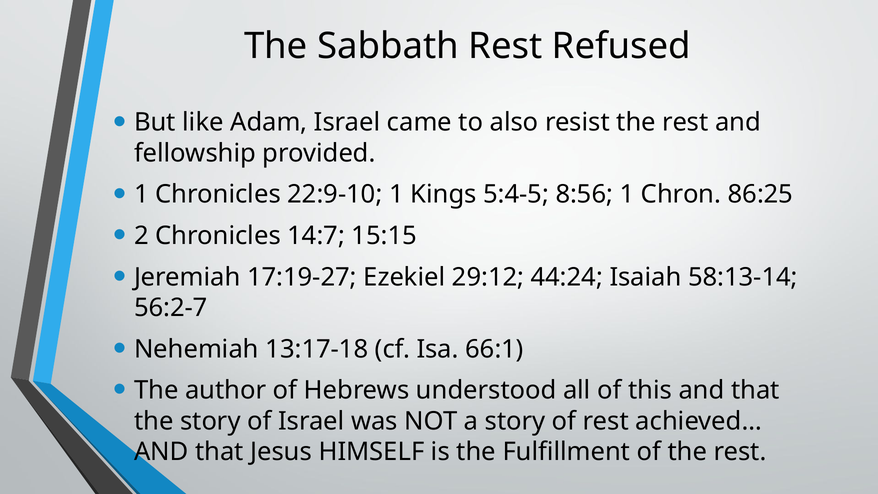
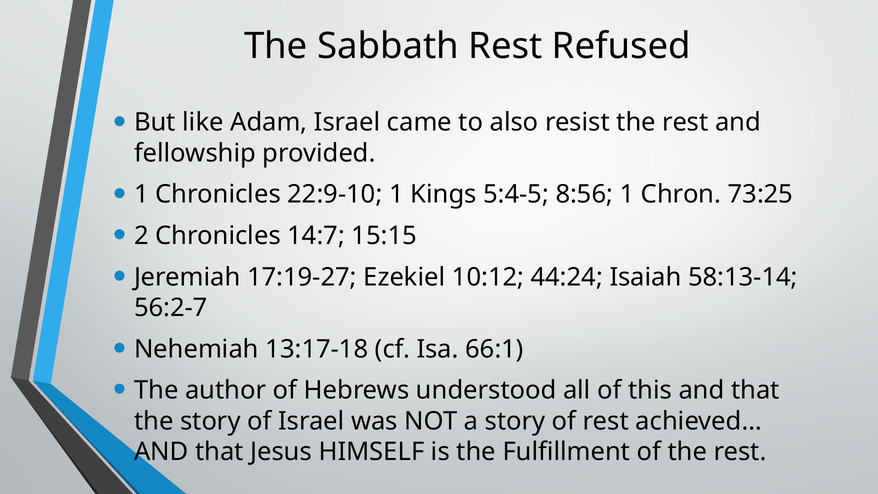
86:25: 86:25 -> 73:25 (760, 194)
29:12: 29:12 -> 10:12 (488, 277)
